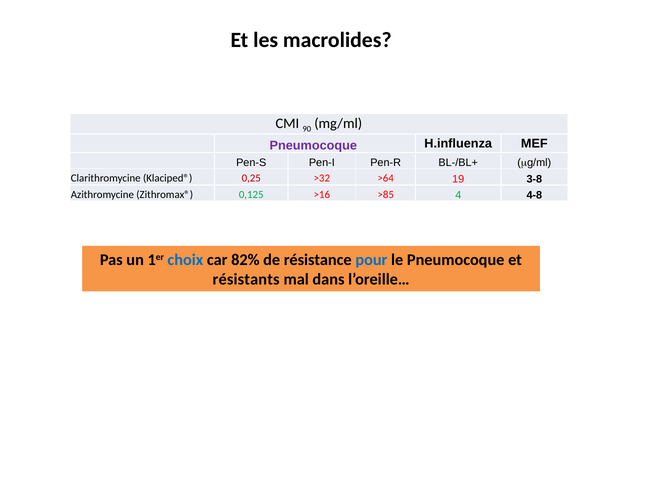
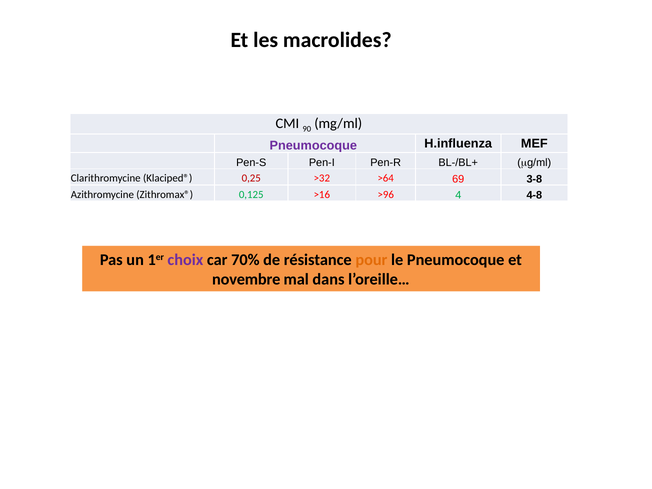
19: 19 -> 69 (458, 179)
>85: >85 -> >96 (386, 195)
choix colour: blue -> purple (185, 260)
82%: 82% -> 70% (245, 260)
pour colour: blue -> orange (371, 260)
résistants: résistants -> novembre (246, 280)
